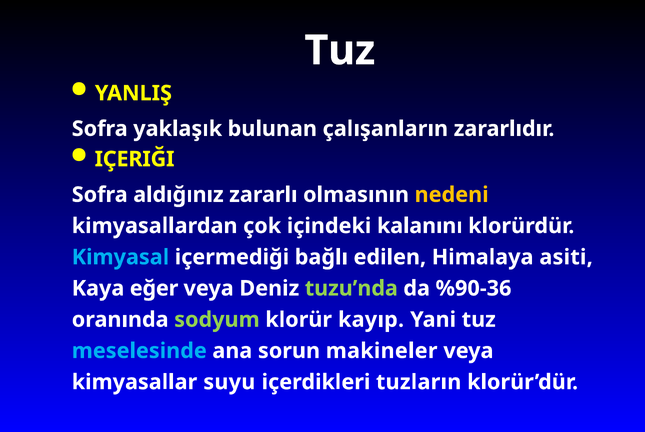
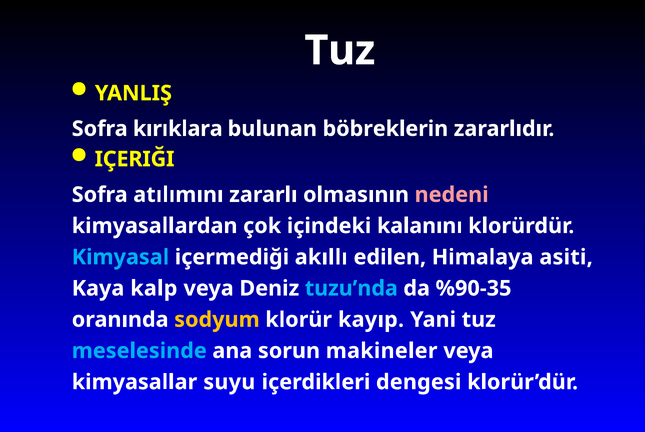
yaklaşık: yaklaşık -> kırıklara (178, 129)
çalışanların: çalışanların -> böbreklerin (385, 129)
aldığınız: aldığınız -> atılımını (178, 195)
nedeni colour: yellow -> pink (452, 195)
bağlı: bağlı -> akıllı (321, 257)
eğer: eğer -> kalp (154, 288)
tuzu’nda colour: light green -> light blue (351, 288)
%90-36: %90-36 -> %90-35 (473, 288)
sodyum colour: light green -> yellow (217, 319)
tuzların: tuzların -> dengesi (419, 382)
